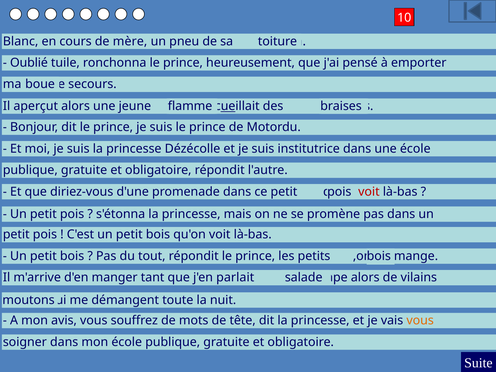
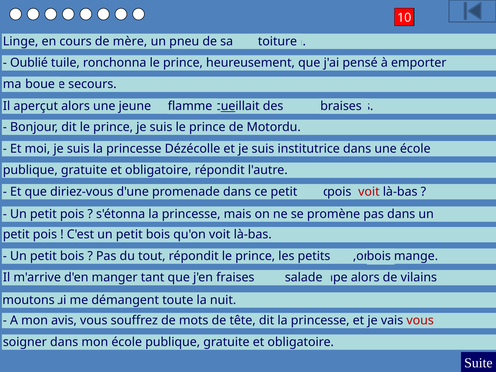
Blanc: Blanc -> Linge (21, 41)
j'en parlait: parlait -> fraises (235, 278)
vous colour: orange -> red (420, 321)
